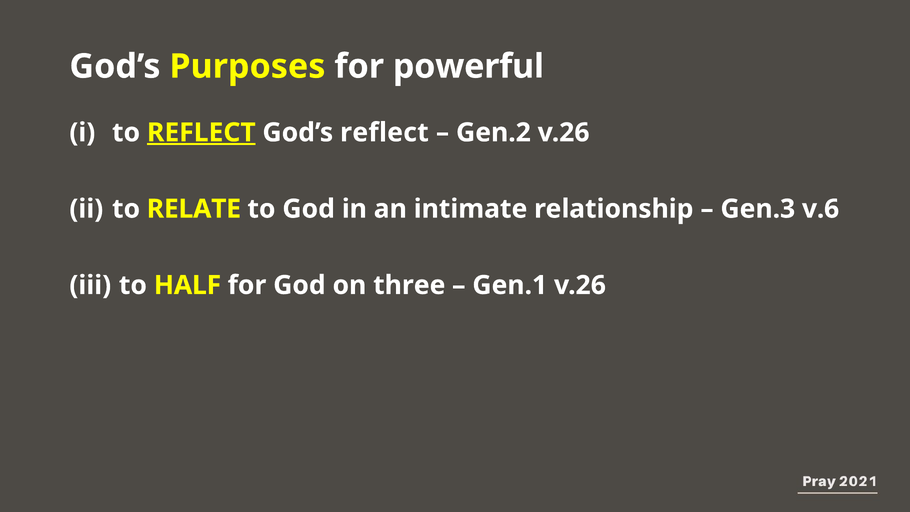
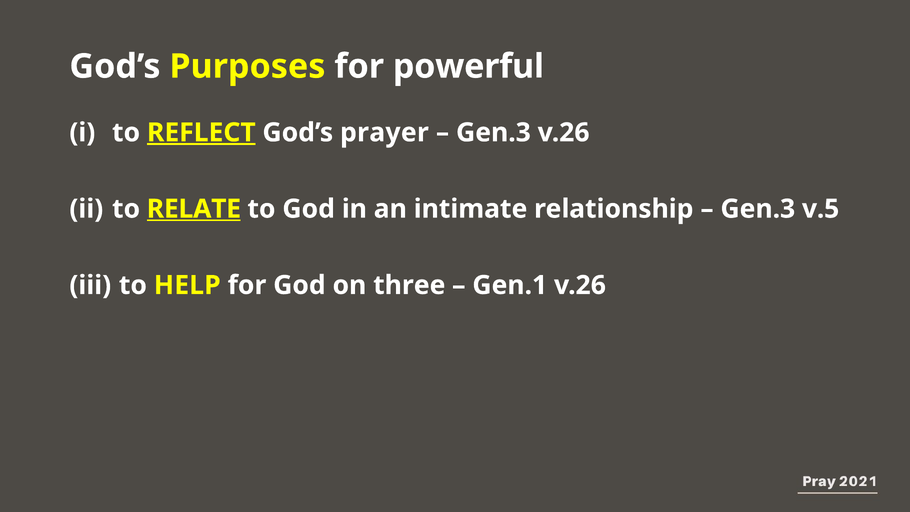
God’s reflect: reflect -> prayer (384, 133)
Gen.2: Gen.2 -> Gen.3 (493, 133)
RELATE underline: none -> present (194, 209)
v.6: v.6 -> v.5 (821, 209)
HALF: HALF -> HELP (187, 285)
